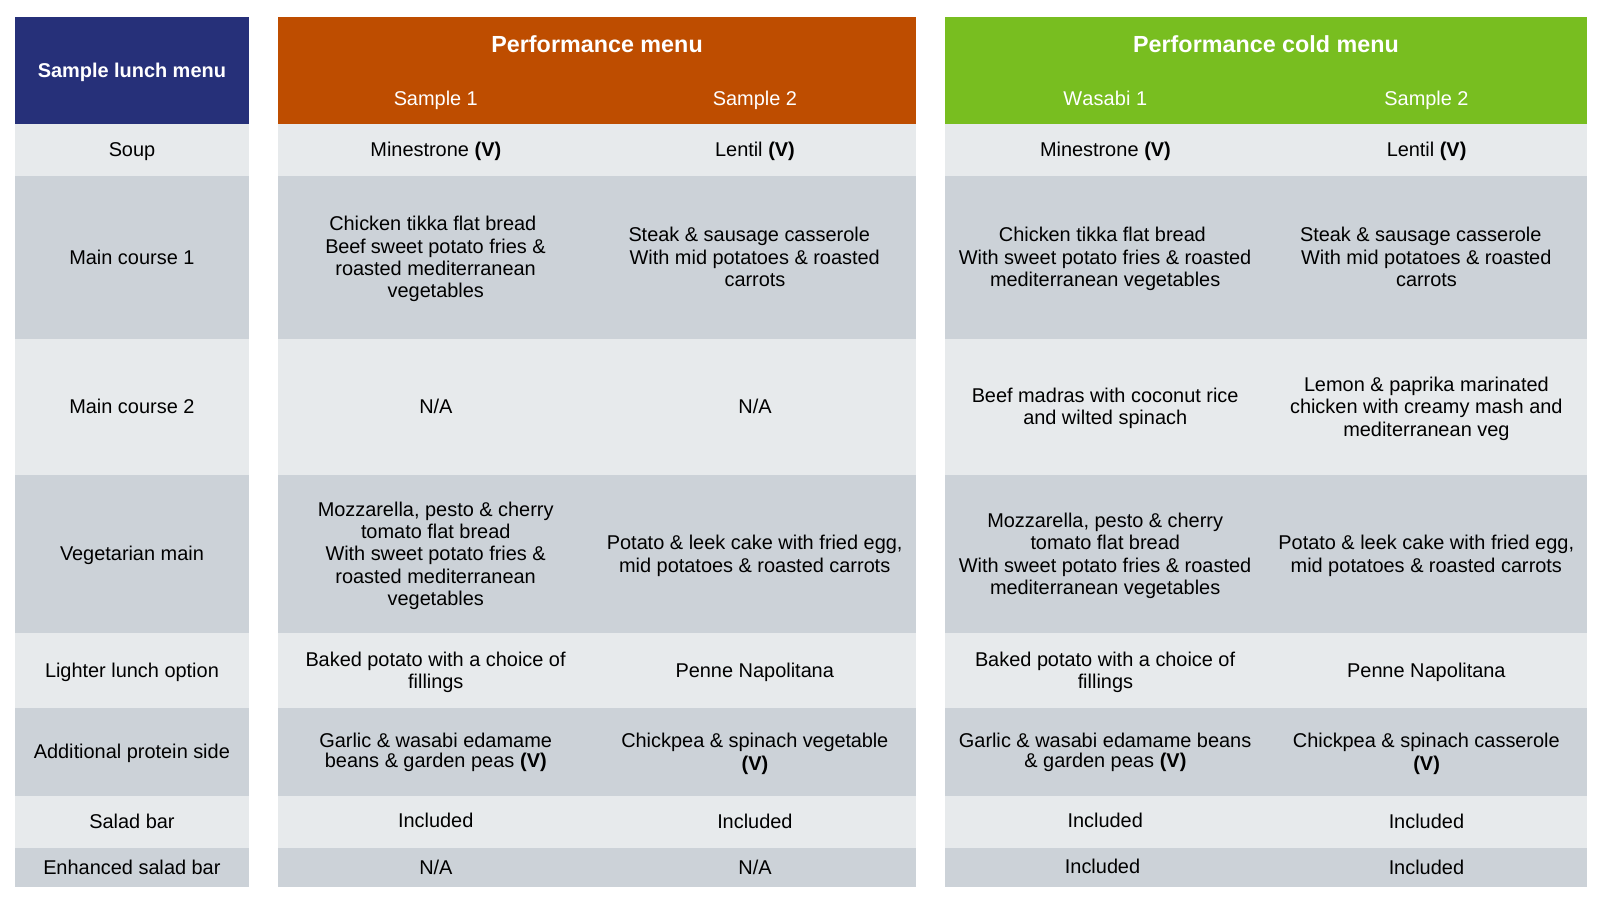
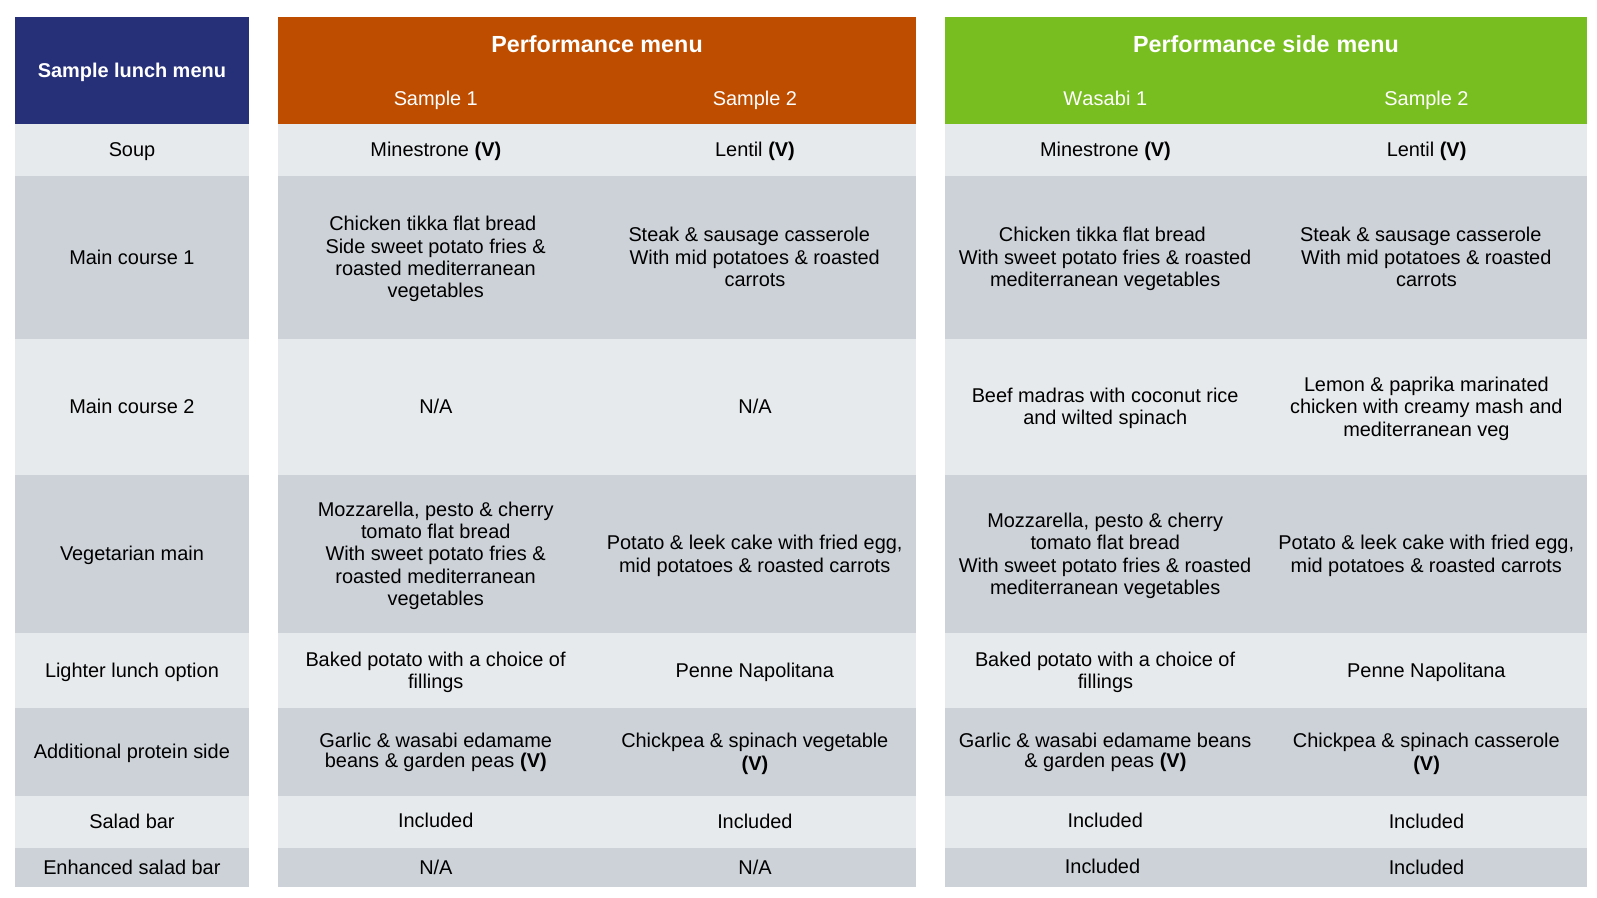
Performance cold: cold -> side (1306, 45)
Beef: Beef -> Side (345, 247)
